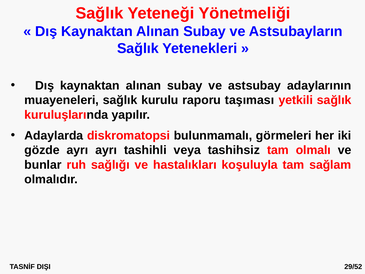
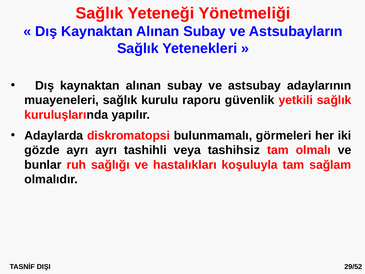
taşıması: taşıması -> güvenlik (250, 100)
